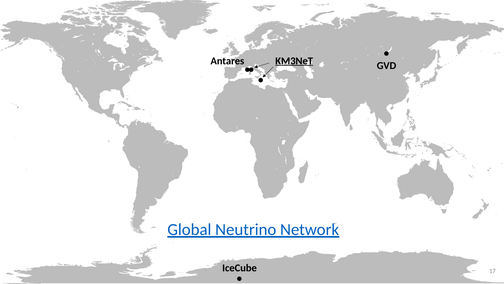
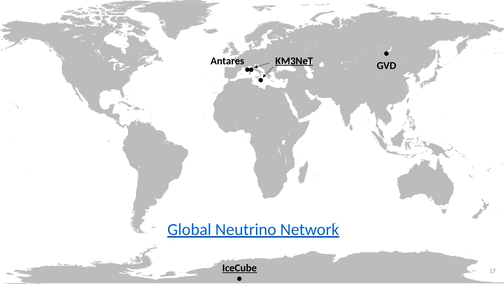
IceCube underline: none -> present (240, 268)
